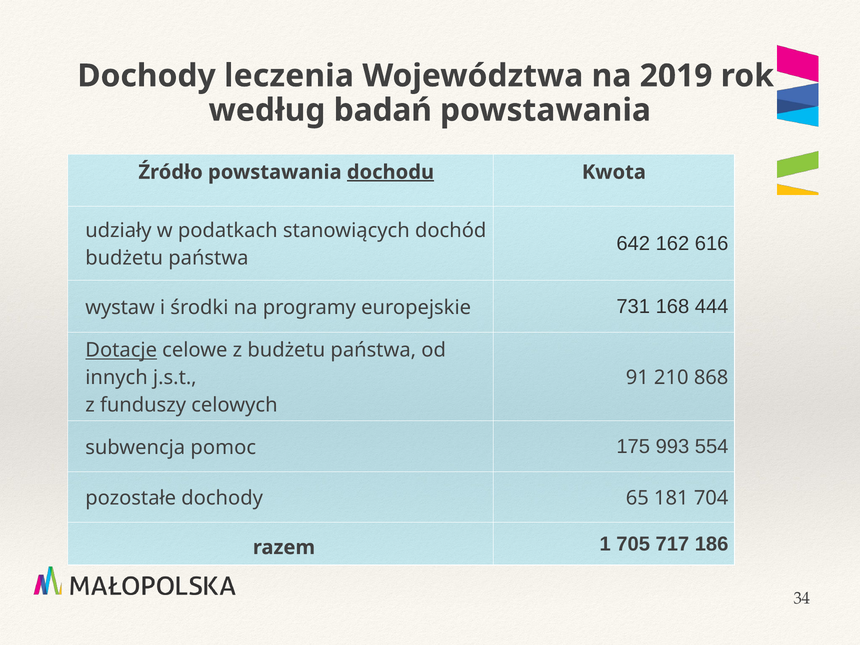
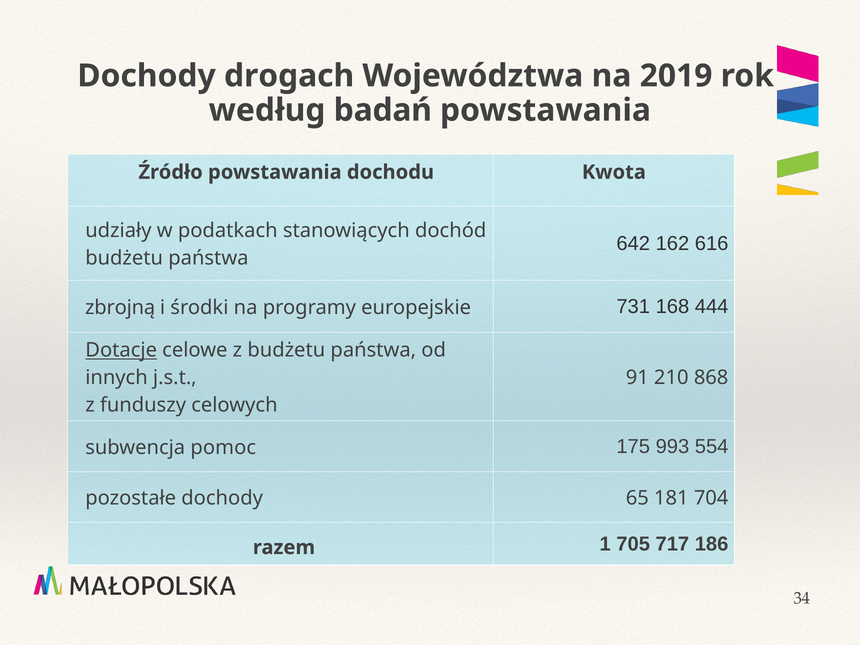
leczenia: leczenia -> drogach (289, 76)
dochodu underline: present -> none (390, 172)
wystaw: wystaw -> zbrojną (120, 307)
